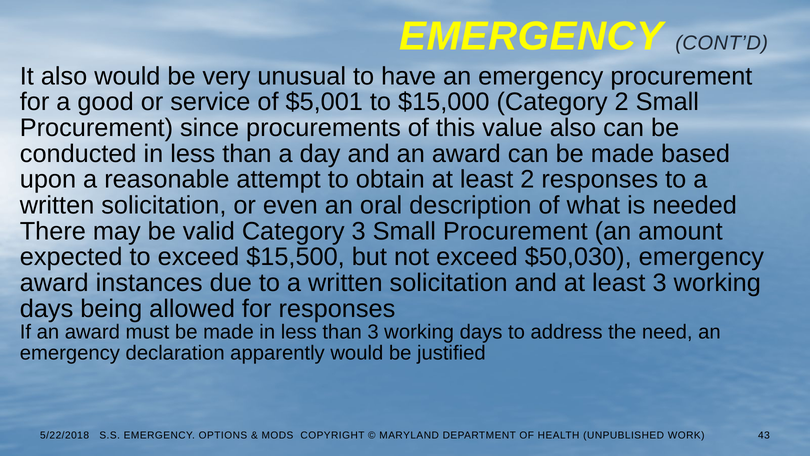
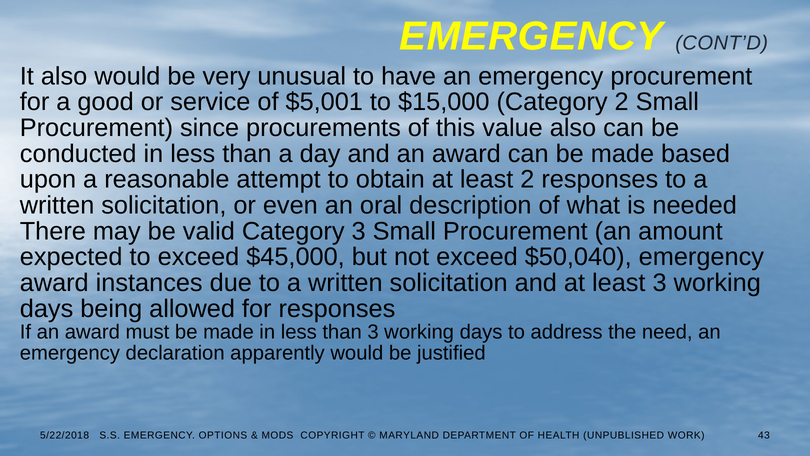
$15,500: $15,500 -> $45,000 (296, 257)
$50,030: $50,030 -> $50,040 (578, 257)
